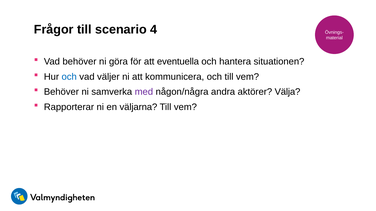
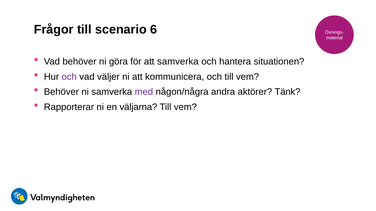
4: 4 -> 6 (154, 30)
att eventuella: eventuella -> samverka (178, 62)
och colour: blue -> purple (69, 77)
Välja: Välja -> Tänk (287, 92)
